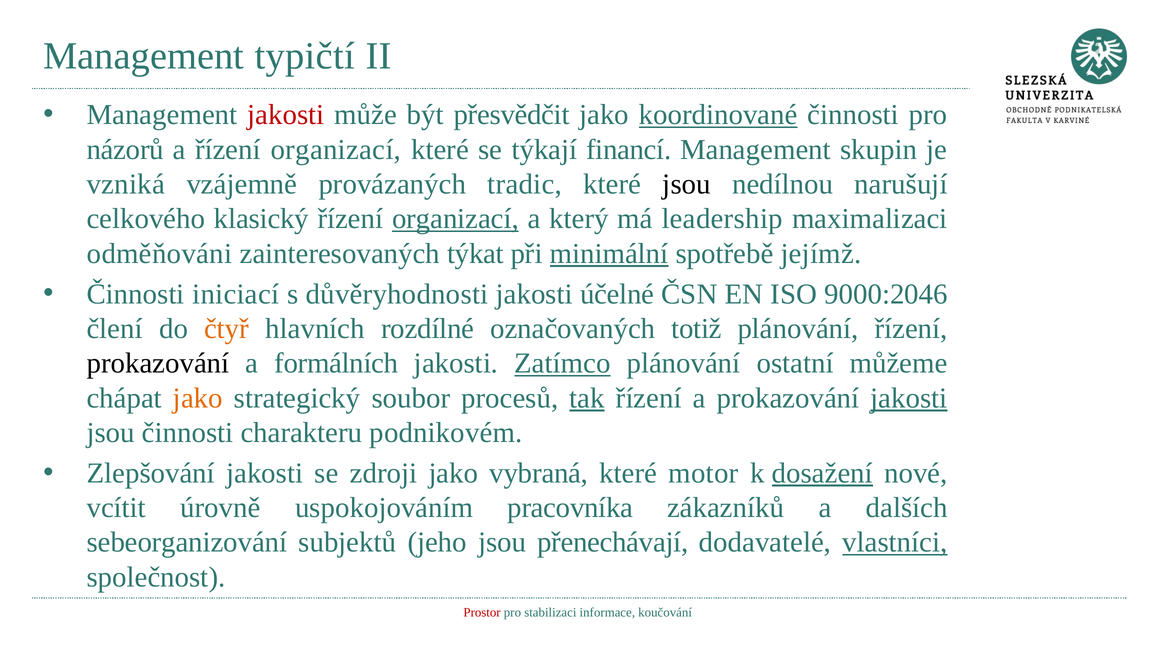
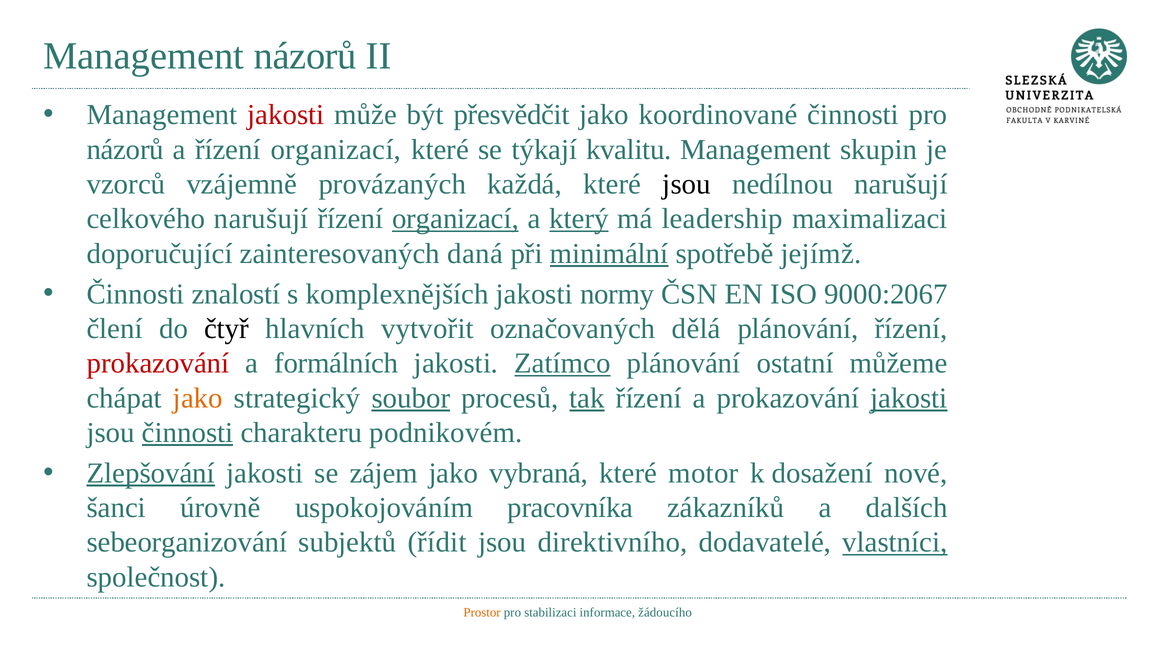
Management typičtí: typičtí -> názorů (305, 56)
koordinované underline: present -> none (718, 115)
financí: financí -> kvalitu (629, 150)
vzniká: vzniká -> vzorců (126, 184)
tradic: tradic -> každá (525, 184)
celkového klasický: klasický -> narušují (261, 219)
který underline: none -> present (579, 219)
odměňováni: odměňováni -> doporučující (160, 254)
týkat: týkat -> daná (475, 254)
iniciací: iniciací -> znalostí (236, 294)
důvěryhodnosti: důvěryhodnosti -> komplexnějších (397, 294)
účelné: účelné -> normy (617, 294)
9000:2046: 9000:2046 -> 9000:2067 (886, 294)
čtyř colour: orange -> black (227, 329)
rozdílné: rozdílné -> vytvořit (427, 329)
totiž: totiž -> dělá (696, 329)
prokazování colour: black -> red (158, 363)
soubor underline: none -> present (411, 398)
činnosti underline: none -> present (188, 433)
Zlepšování underline: none -> present (151, 473)
zdroji: zdroji -> zájem (384, 473)
dosažení underline: present -> none (822, 473)
vcítit: vcítit -> šanci (116, 508)
jeho: jeho -> řídit (437, 543)
přenechávají: přenechávají -> direktivního (613, 543)
Prostor colour: red -> orange (482, 613)
koučování: koučování -> žádoucího (665, 613)
